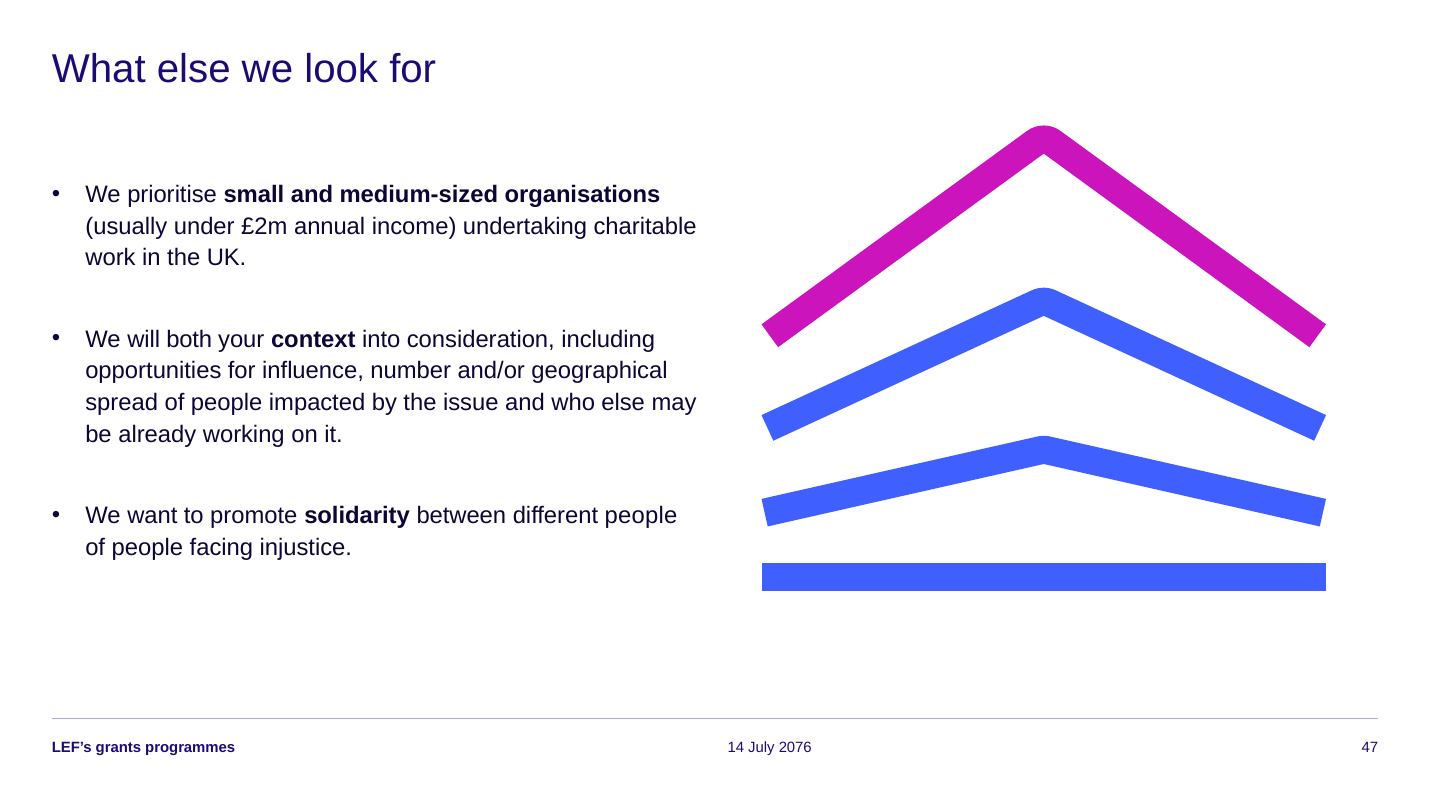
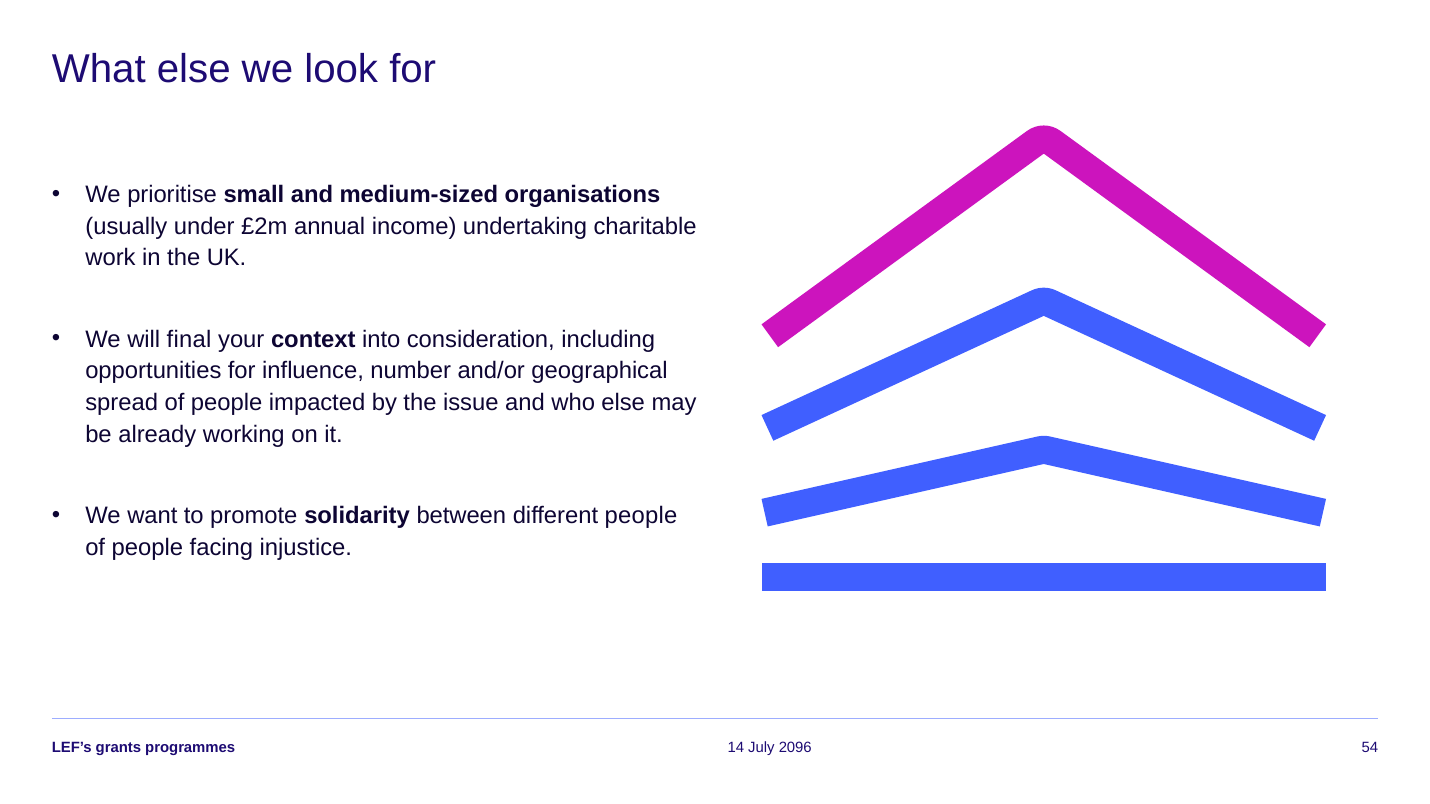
both: both -> final (189, 339)
2076: 2076 -> 2096 (795, 748)
47: 47 -> 54 (1370, 748)
